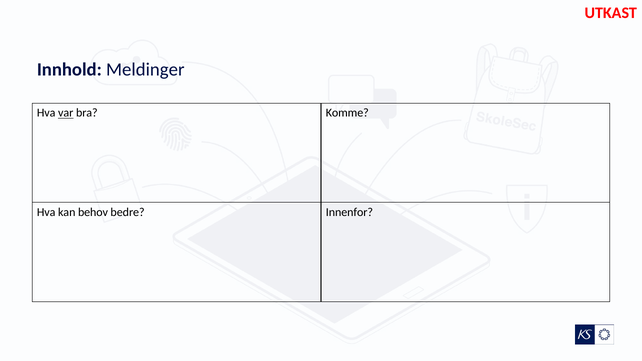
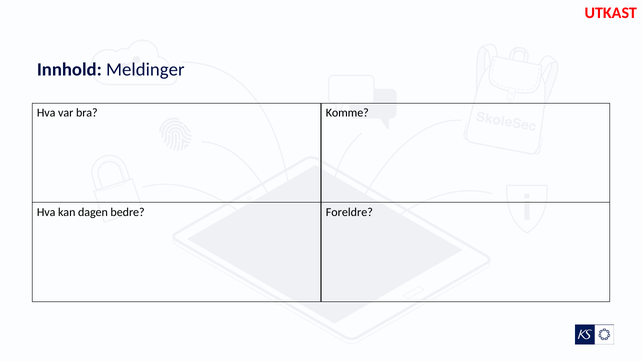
var underline: present -> none (66, 113)
behov: behov -> dagen (93, 212)
Innenfor: Innenfor -> Foreldre (349, 212)
